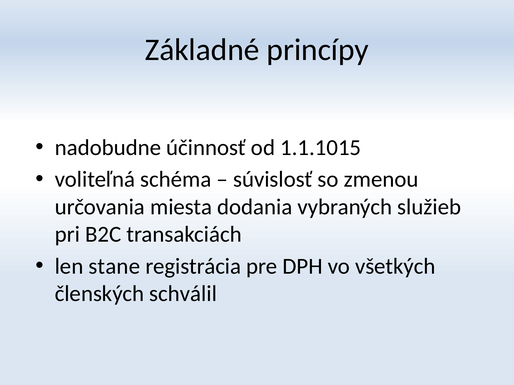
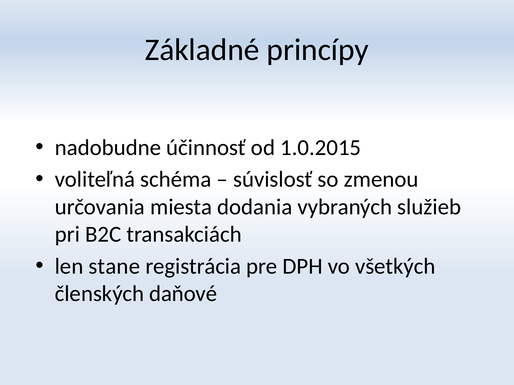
1.1.1015: 1.1.1015 -> 1.0.2015 (321, 148)
schválil: schválil -> daňové (183, 294)
